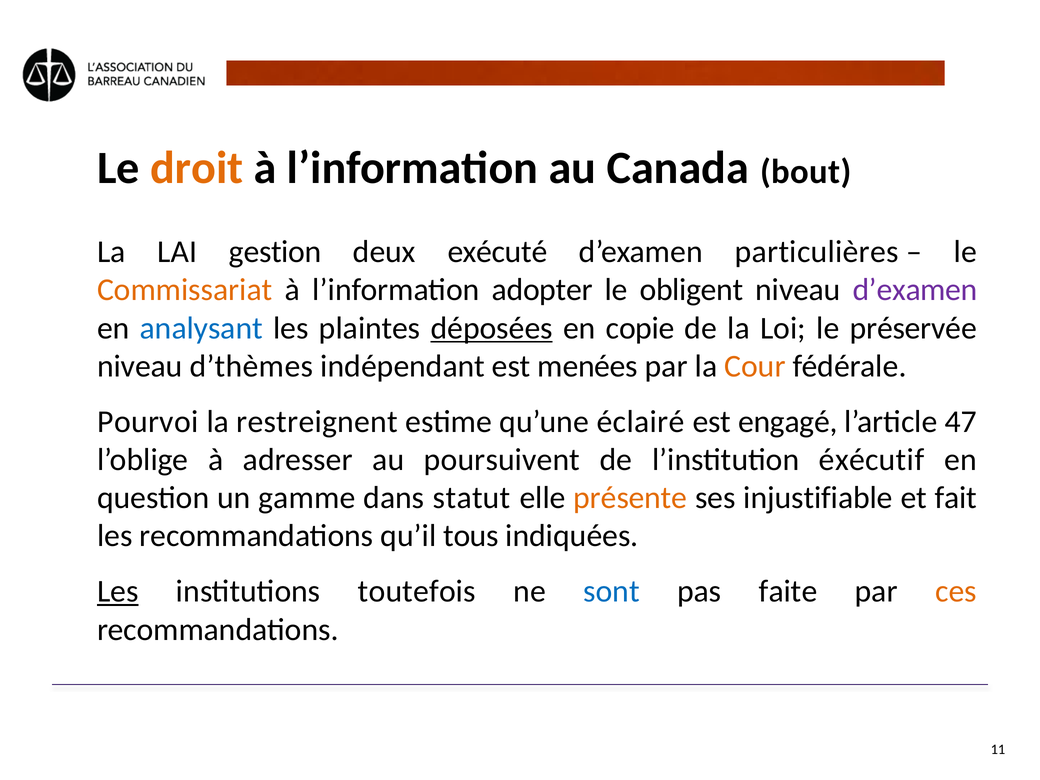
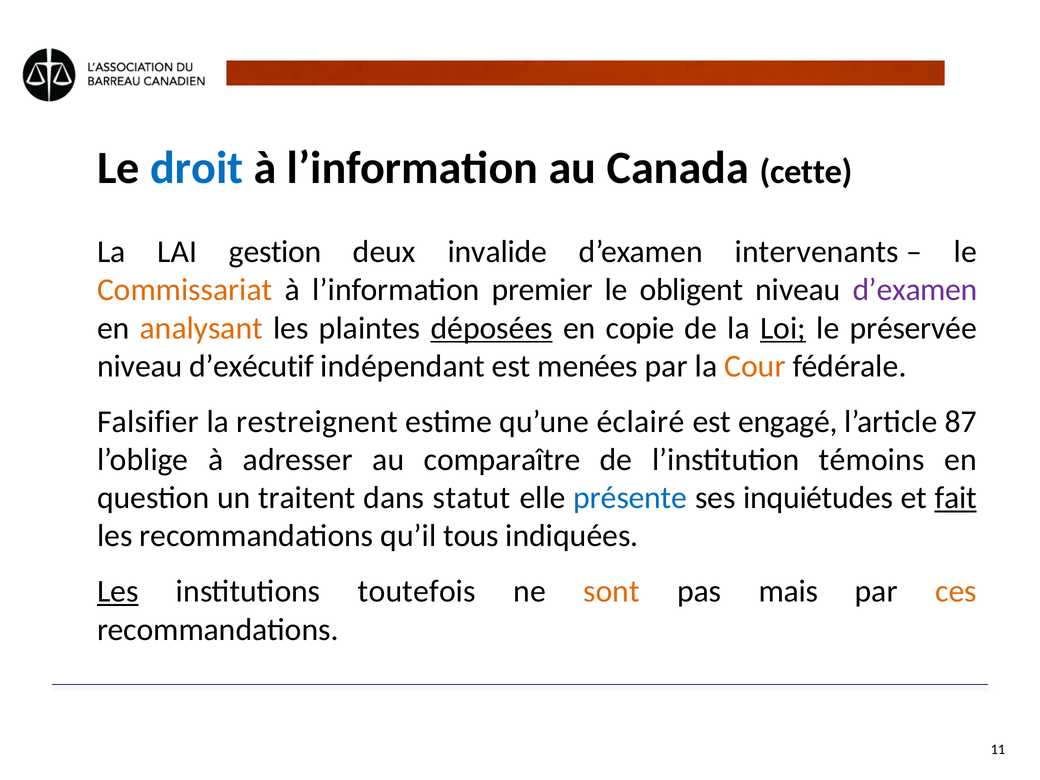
droit colour: orange -> blue (197, 168)
bout: bout -> cette (806, 172)
exécuté: exécuté -> invalide (497, 252)
particulières: particulières -> intervenants (817, 252)
adopter: adopter -> premier (542, 290)
analysant colour: blue -> orange (201, 328)
Loi underline: none -> present (783, 328)
d’thèmes: d’thèmes -> d’exécutif (252, 366)
Pourvoi: Pourvoi -> Falsifier (148, 422)
47: 47 -> 87 (961, 422)
poursuivent: poursuivent -> comparaître (502, 460)
éxécutif: éxécutif -> témoins (872, 460)
gamme: gamme -> traitent (307, 498)
présente colour: orange -> blue (630, 498)
injustifiable: injustifiable -> inquiétudes (818, 498)
fait underline: none -> present (956, 498)
sont colour: blue -> orange (612, 591)
faite: faite -> mais (788, 591)
